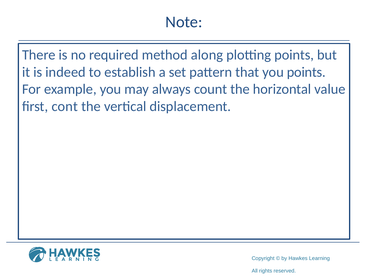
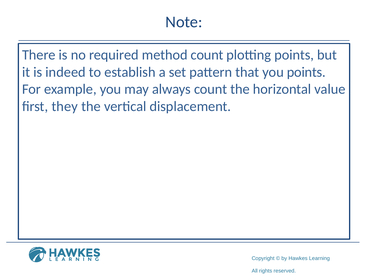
method along: along -> count (207, 55)
cont: cont -> they (65, 106)
